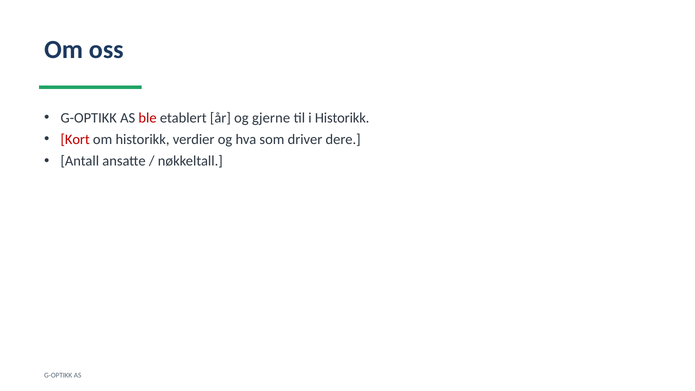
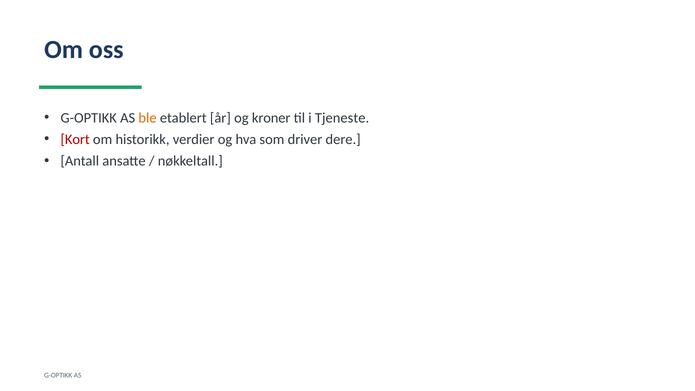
ble colour: red -> orange (148, 118)
gjerne: gjerne -> kroner (271, 118)
i Historikk: Historikk -> Tjeneste (342, 118)
